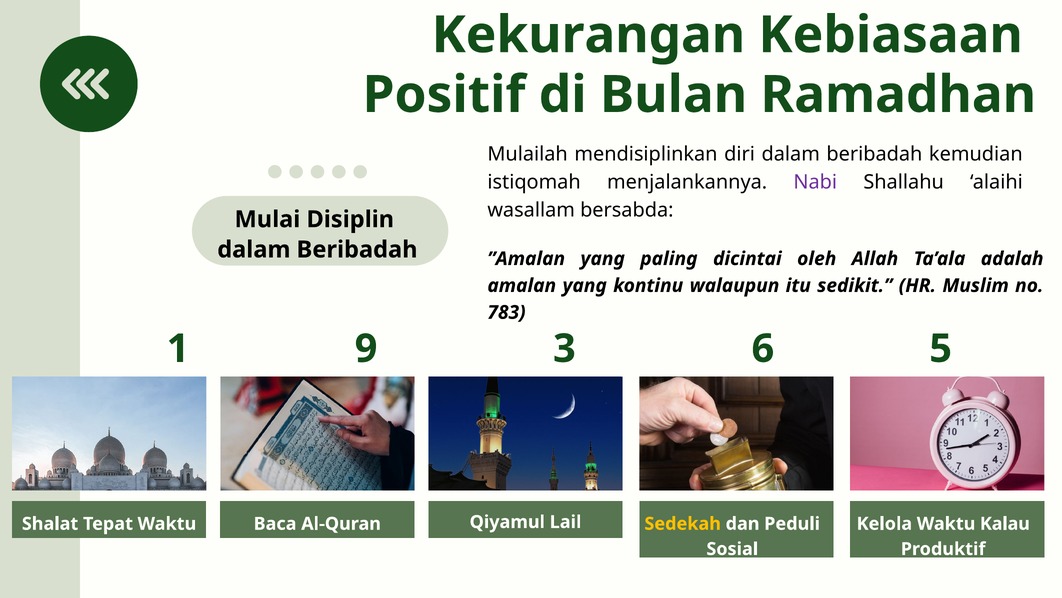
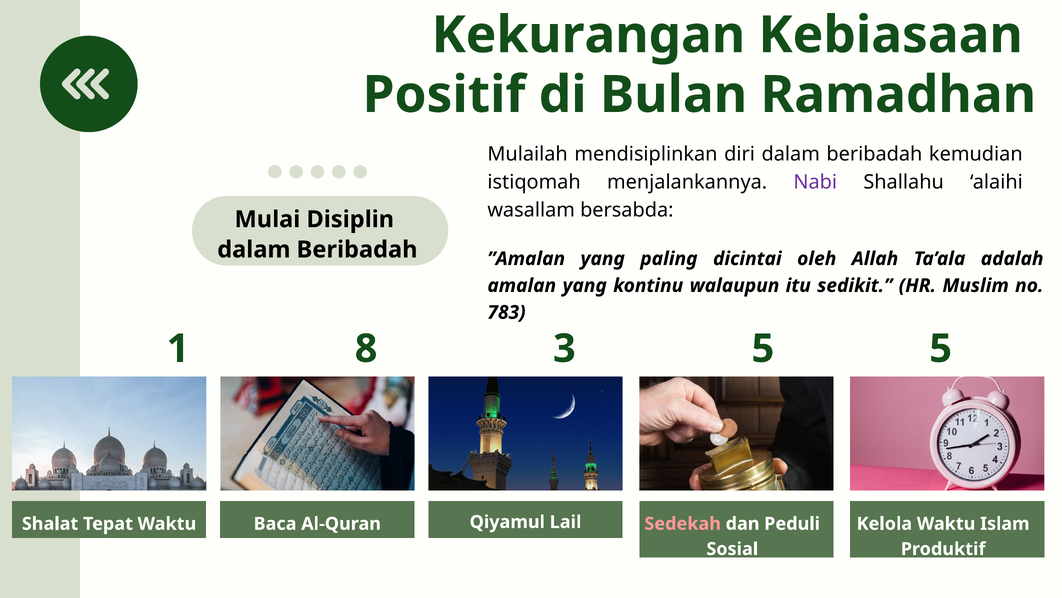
9: 9 -> 8 (366, 348)
3 6: 6 -> 5 (763, 348)
Sedekah colour: yellow -> pink (683, 523)
Kalau: Kalau -> Islam (1005, 523)
